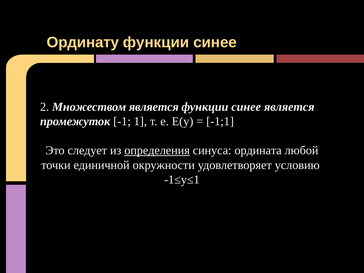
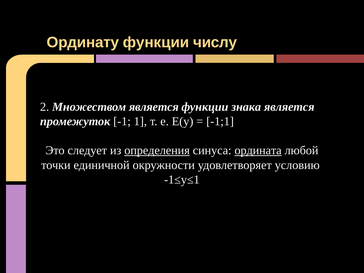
синее: синее -> числу (215, 42)
синее: синее -> знака (246, 107)
ордината underline: none -> present (258, 150)
